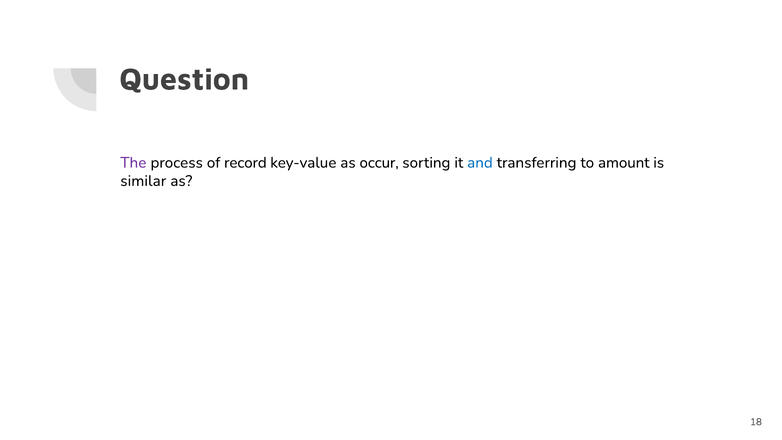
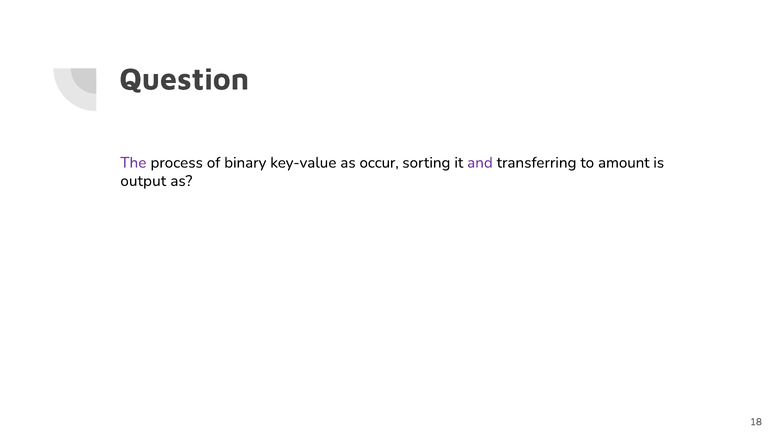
record: record -> binary (245, 163)
and colour: blue -> purple (480, 163)
similar: similar -> output (143, 181)
